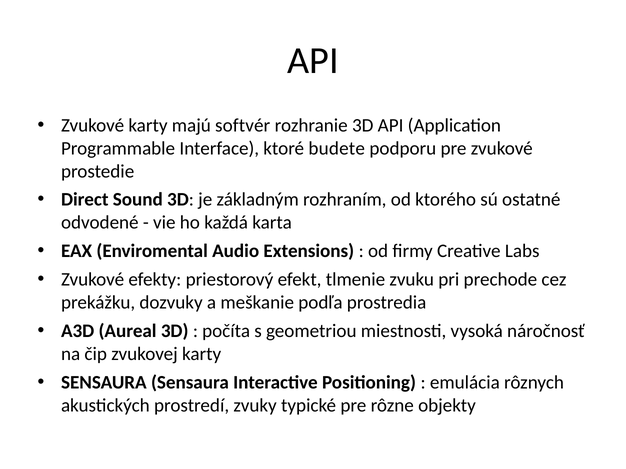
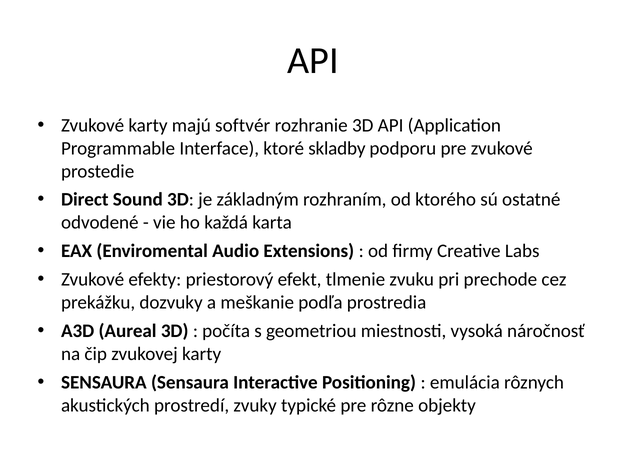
budete: budete -> skladby (337, 148)
